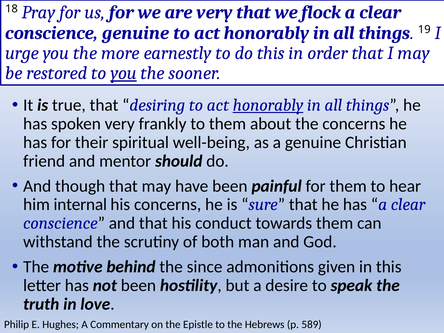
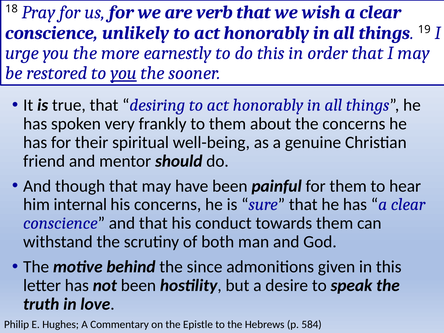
are very: very -> verb (215, 12)
flock: flock -> wish (321, 12)
conscience genuine: genuine -> unlikely (136, 33)
honorably underline: present -> none (268, 105)
589: 589 -> 584 (312, 325)
